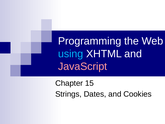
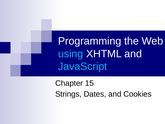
JavaScript colour: pink -> light blue (83, 66)
